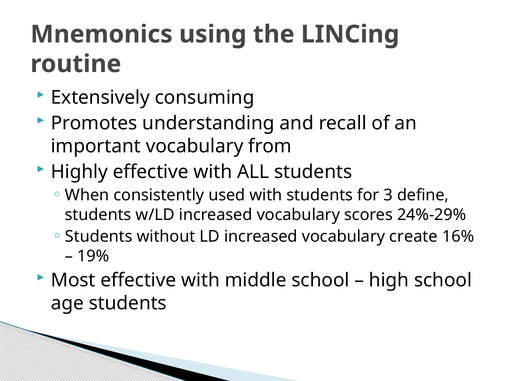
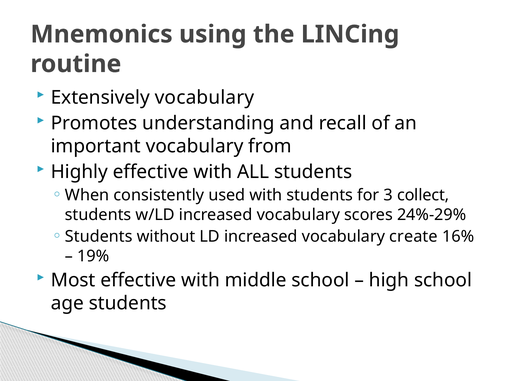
Extensively consuming: consuming -> vocabulary (205, 98)
define: define -> collect (423, 195)
